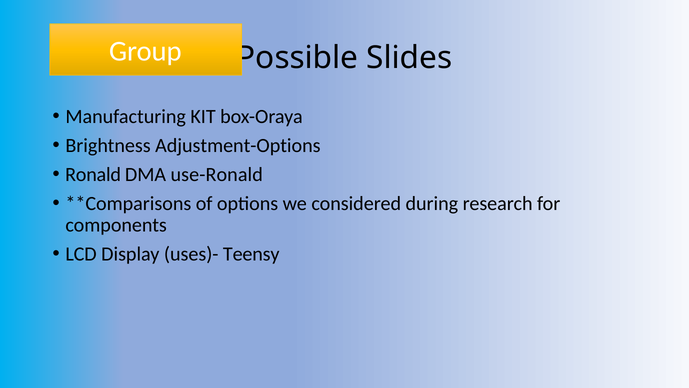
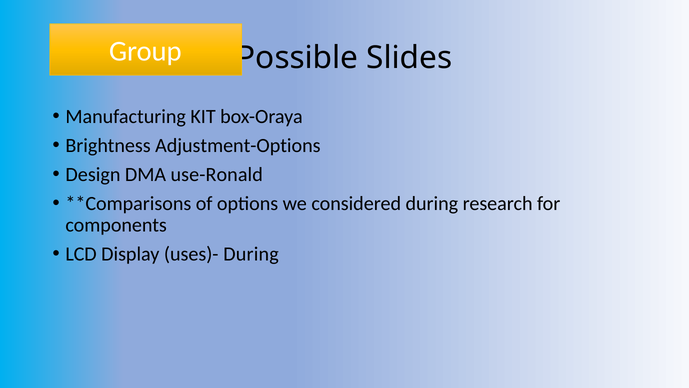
Ronald: Ronald -> Design (93, 174)
uses)- Teensy: Teensy -> During (251, 254)
